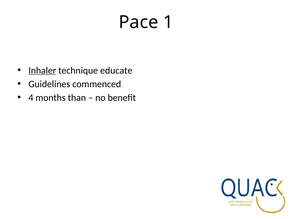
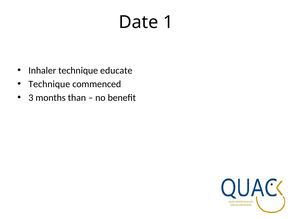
Pace: Pace -> Date (138, 22)
Inhaler underline: present -> none (42, 70)
Guidelines: Guidelines -> Technique (49, 84)
4: 4 -> 3 (31, 98)
